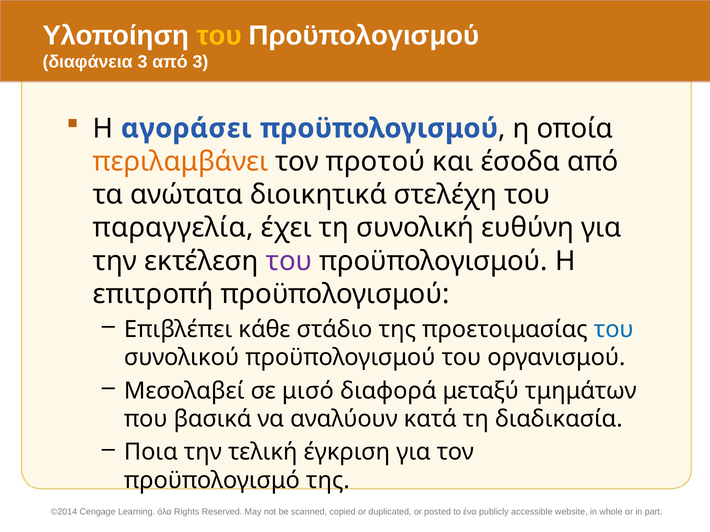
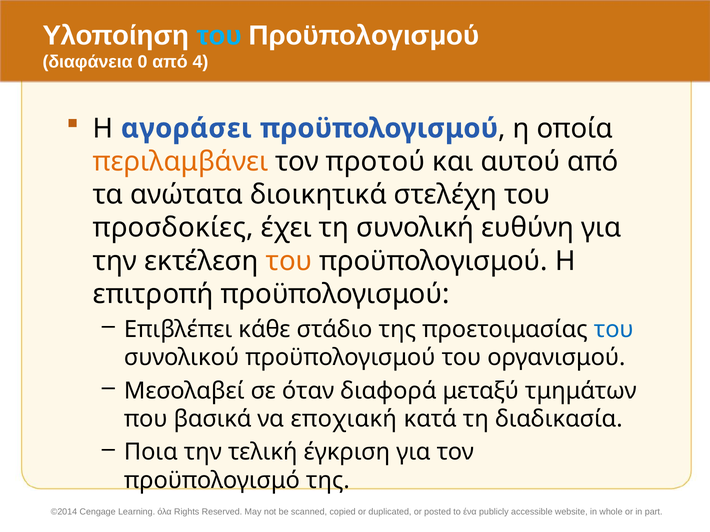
του colour: yellow -> light blue (219, 36)
διαφάνεια 3: 3 -> 0 (142, 62)
από 3: 3 -> 4 (200, 62)
έσοδα: έσοδα -> αυτού (520, 162)
παραγγελία: παραγγελία -> προσδοκίες (173, 228)
του colour: purple -> orange (289, 261)
μισό: μισό -> όταν (308, 391)
αναλύουν: αναλύουν -> εποχιακή (344, 419)
